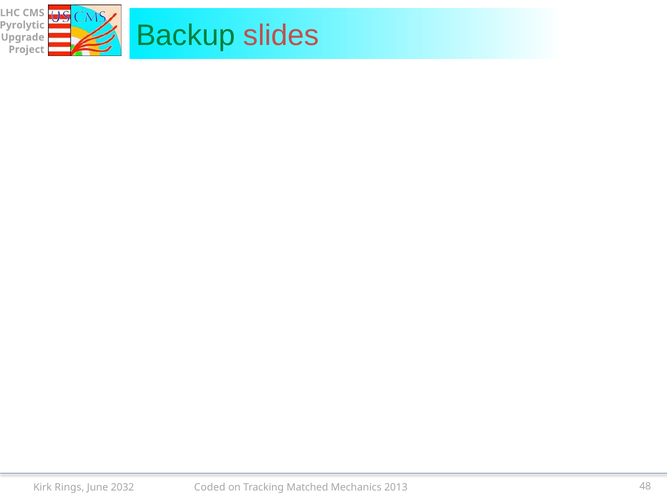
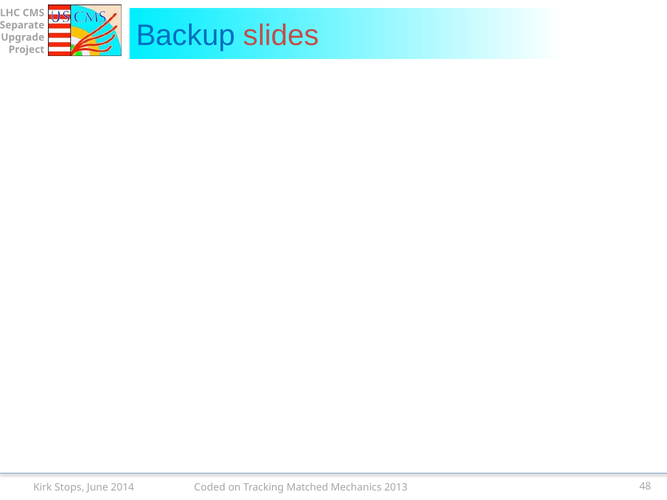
Backup colour: green -> blue (186, 36)
Pyrolytic: Pyrolytic -> Separate (22, 25)
Rings: Rings -> Stops (69, 488)
2032: 2032 -> 2014 (123, 488)
